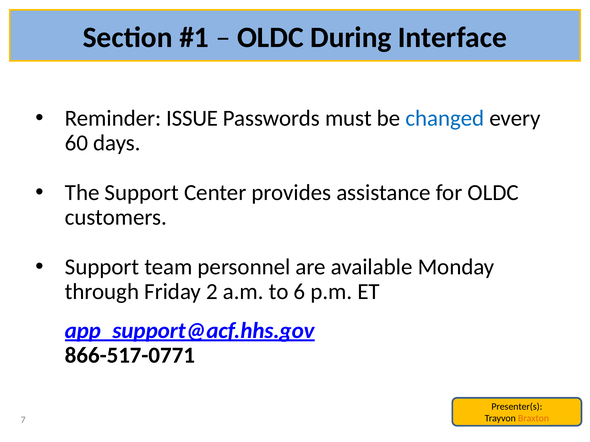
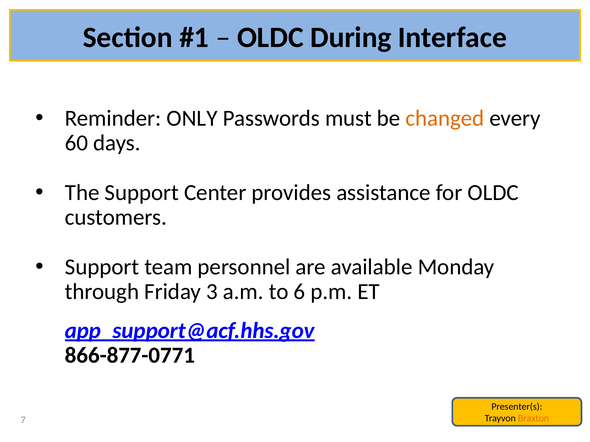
ISSUE: ISSUE -> ONLY (192, 118)
changed colour: blue -> orange (445, 118)
2: 2 -> 3 (212, 292)
866-517-0771: 866-517-0771 -> 866-877-0771 (130, 356)
